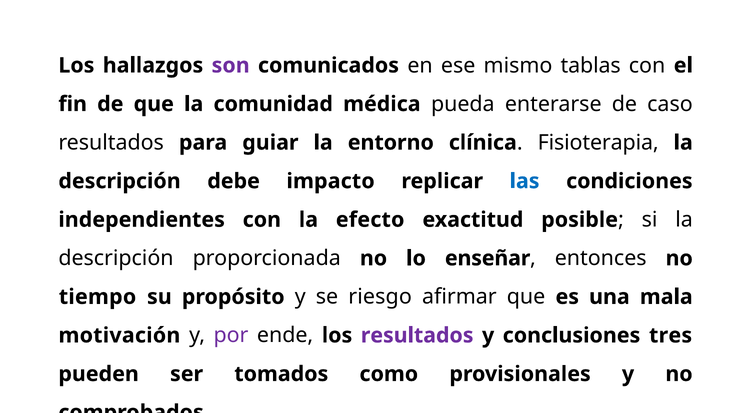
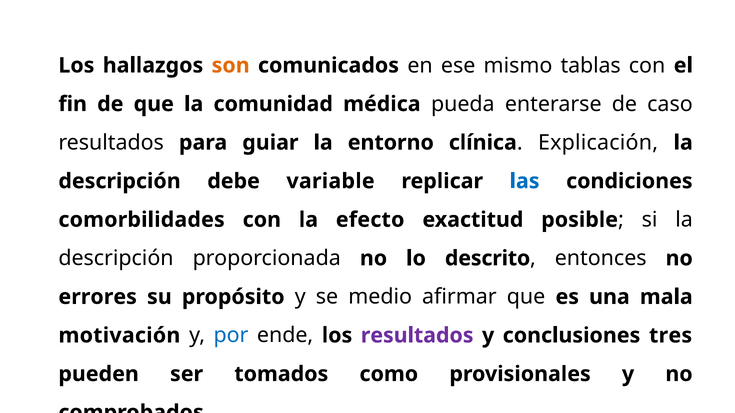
son colour: purple -> orange (231, 66)
Fisioterapia: Fisioterapia -> Explicación (598, 143)
impacto: impacto -> variable (331, 181)
independientes: independientes -> comorbilidades (142, 220)
enseñar: enseñar -> descrito (488, 259)
tiempo: tiempo -> errores (98, 297)
riesgo: riesgo -> medio (380, 297)
por colour: purple -> blue (231, 336)
